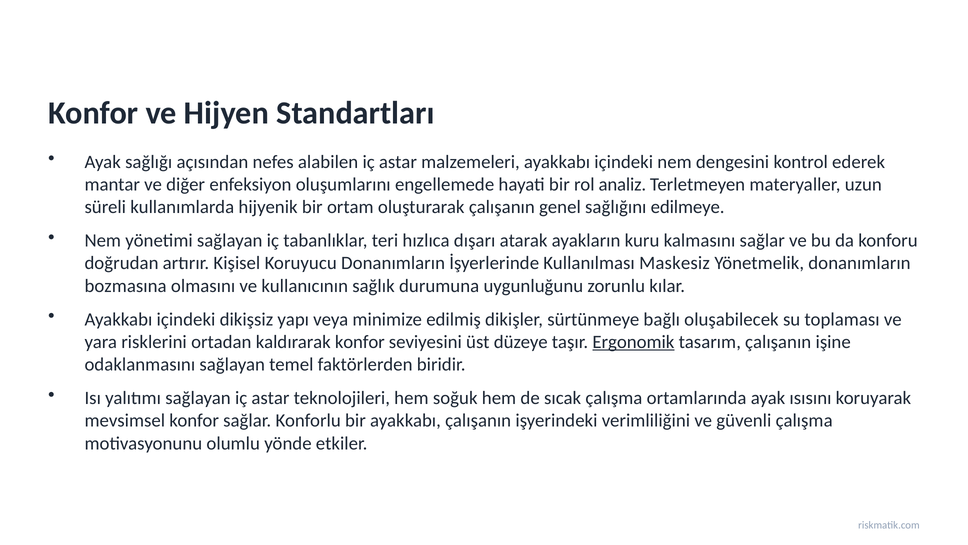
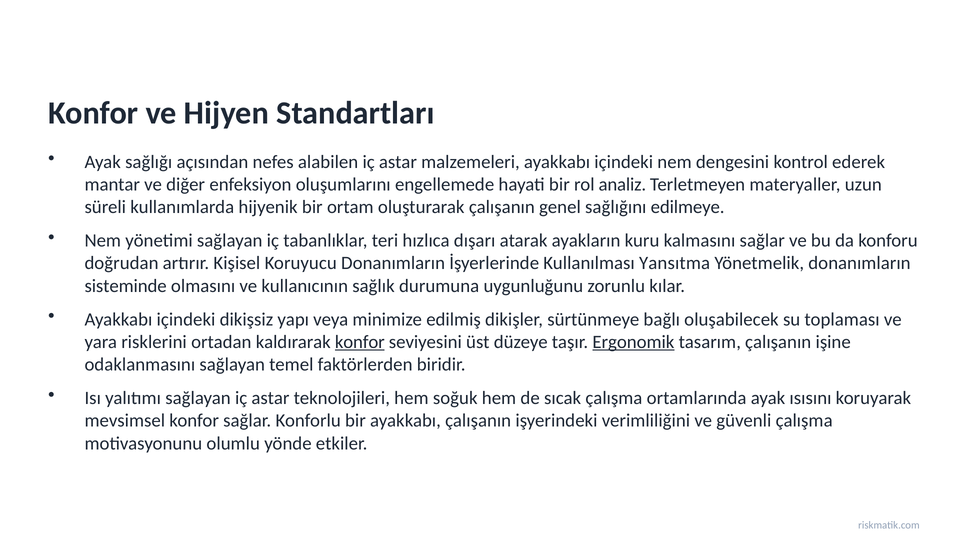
Maskesiz: Maskesiz -> Yansıtma (675, 263)
bozmasına: bozmasına -> sisteminde (126, 286)
konfor underline: none -> present (360, 342)
